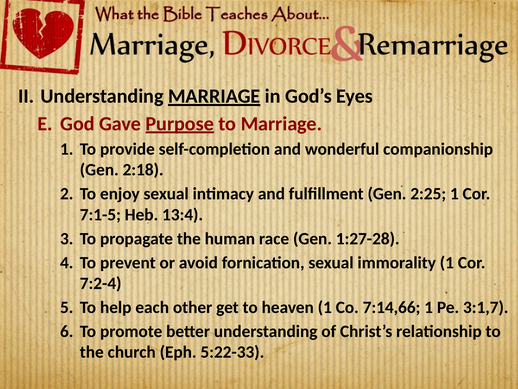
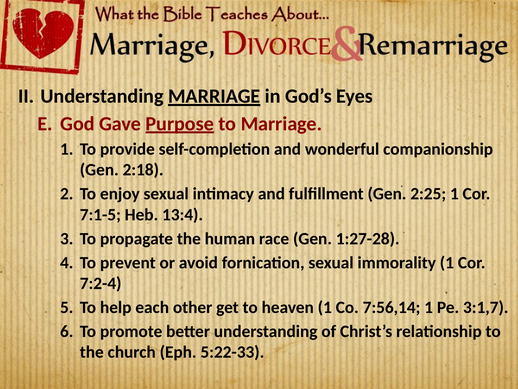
7:14,66: 7:14,66 -> 7:56,14 (392, 307)
